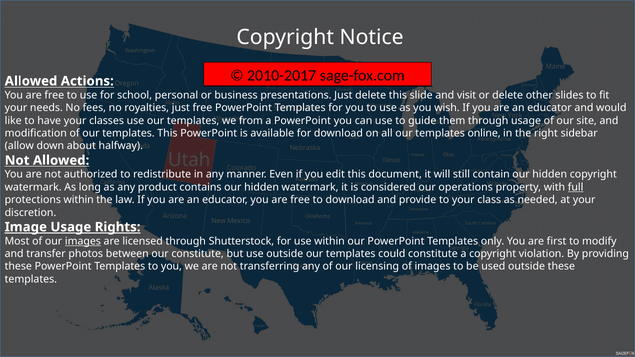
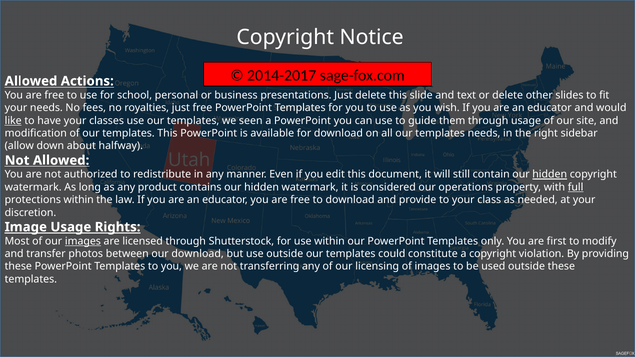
2010-2017: 2010-2017 -> 2014-2017 (282, 75)
visit: visit -> text (467, 95)
like underline: none -> present (13, 121)
from: from -> seen (251, 121)
templates online: online -> needs (484, 133)
hidden underline: none -> present (550, 175)
our constitute: constitute -> download (198, 254)
